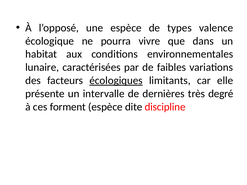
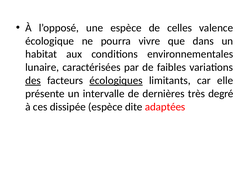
types: types -> celles (180, 28)
des underline: none -> present (33, 81)
forment: forment -> dissipée (68, 107)
discipline: discipline -> adaptées (165, 107)
